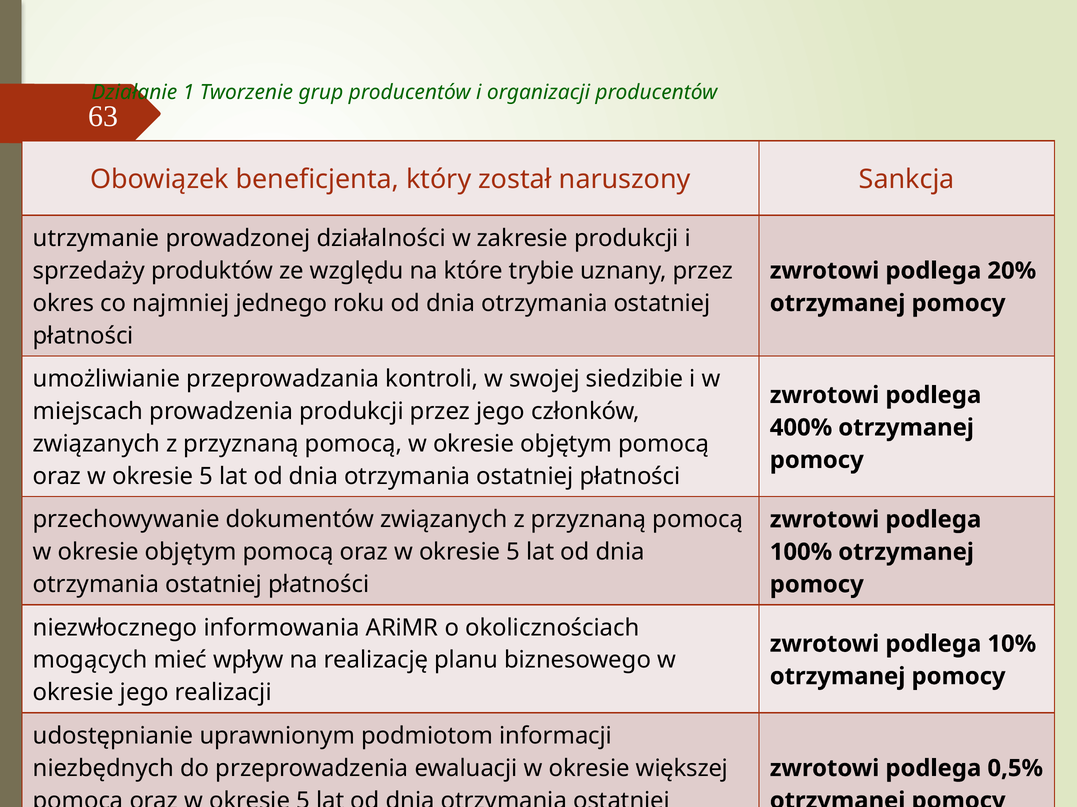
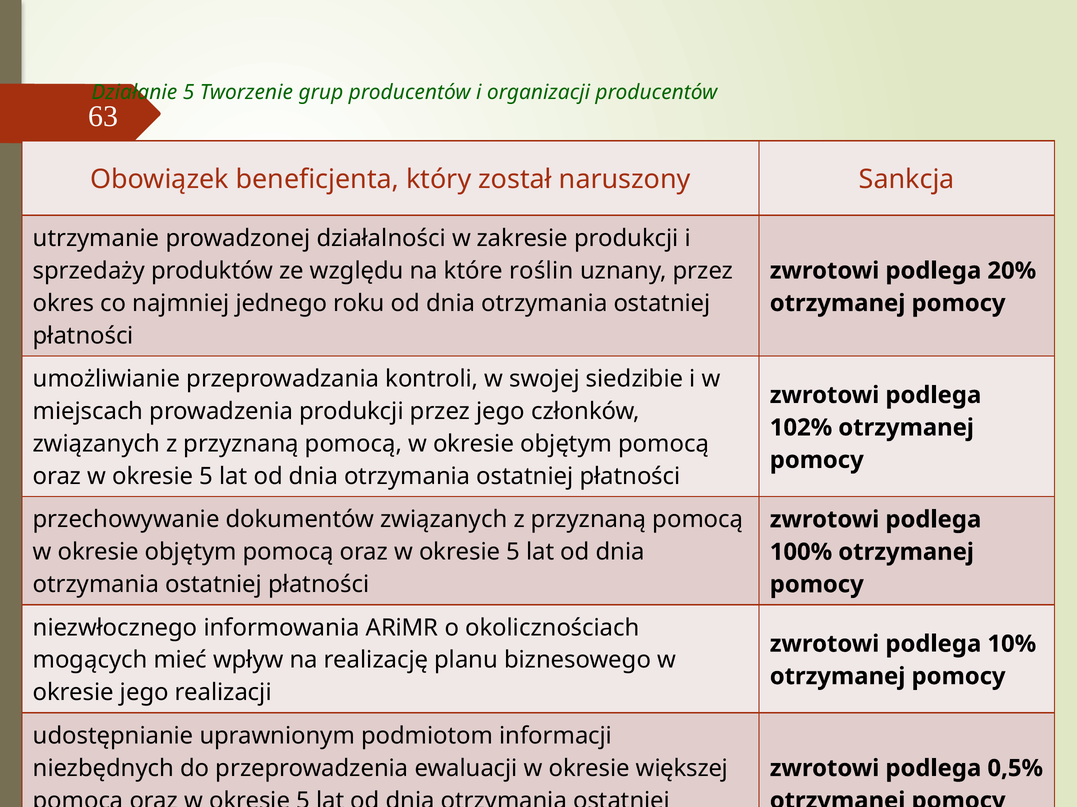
Działanie 1: 1 -> 5 (189, 93)
trybie: trybie -> roślin (541, 271)
400%: 400% -> 102% (801, 428)
